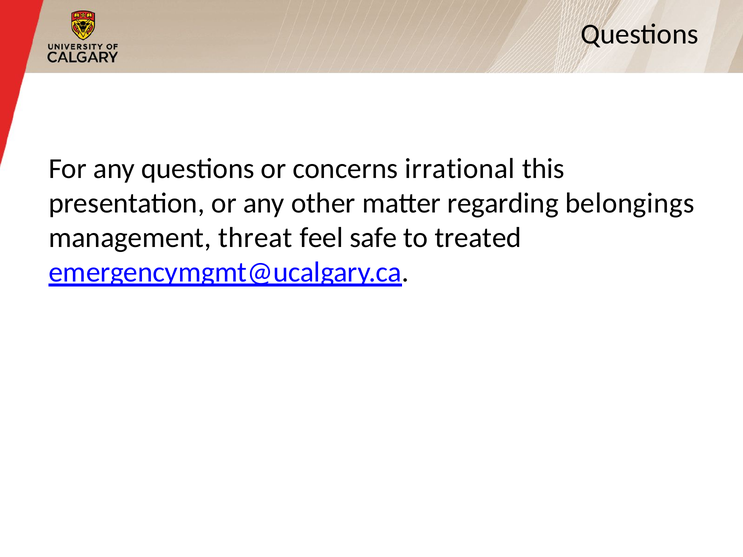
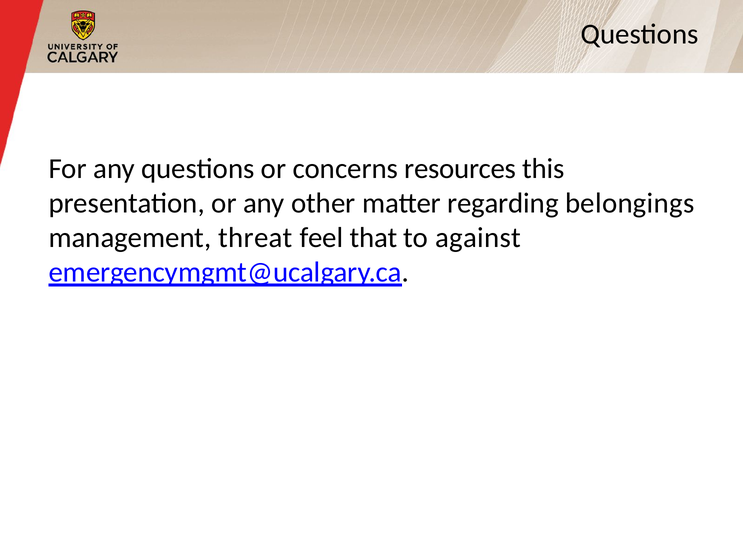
irrational: irrational -> resources (460, 169)
safe: safe -> that (374, 238)
treated: treated -> against (478, 238)
